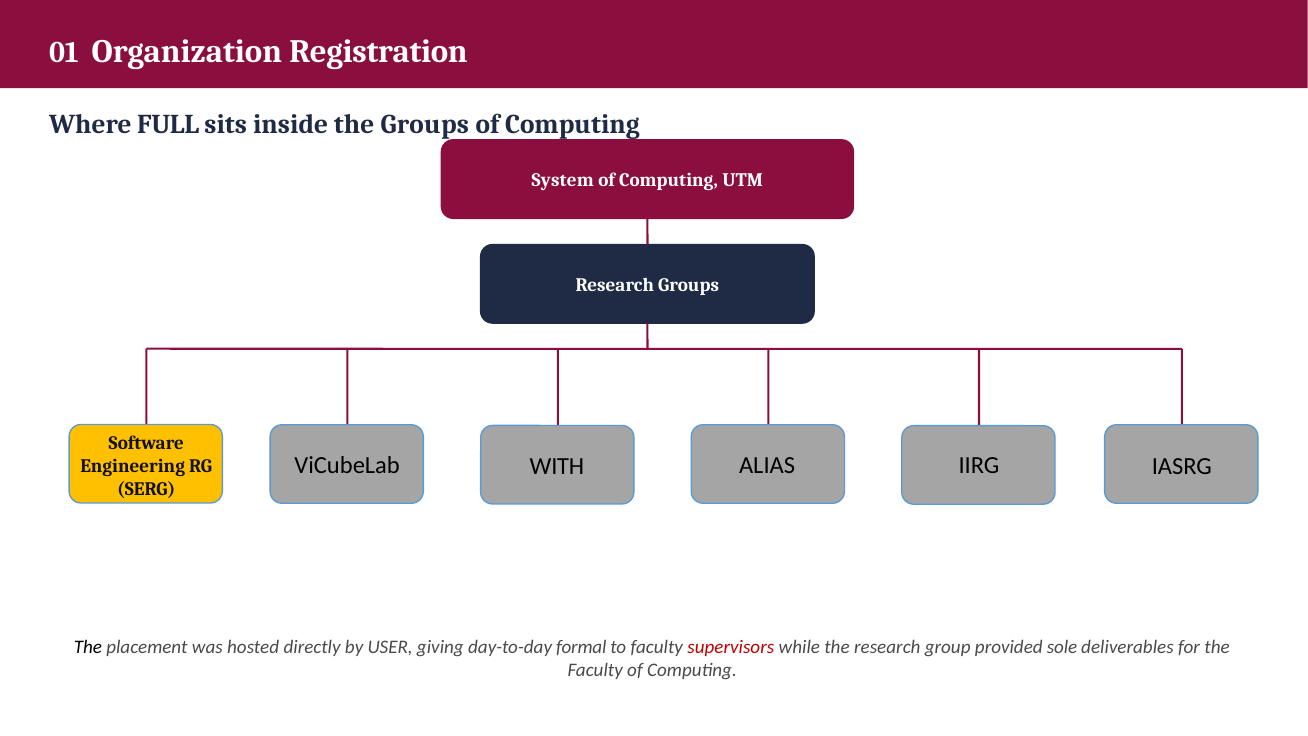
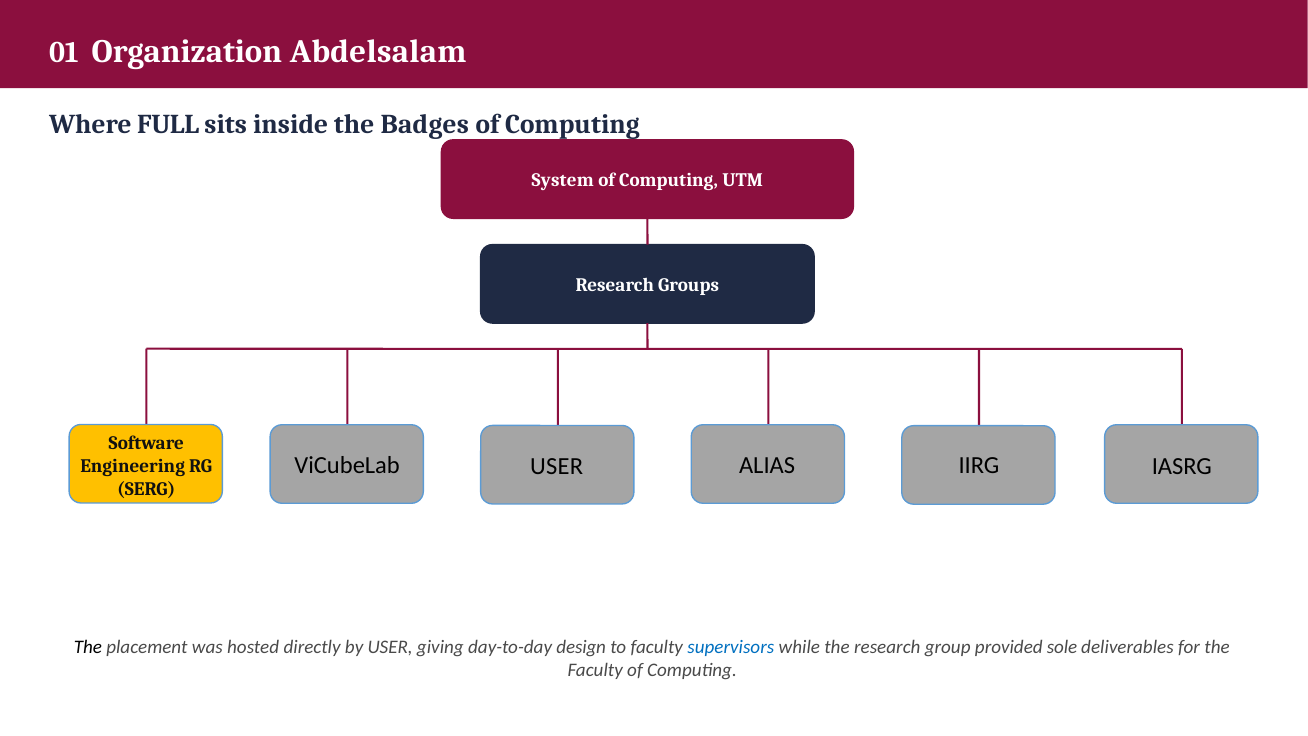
Registration: Registration -> Abdelsalam (378, 51)
the Groups: Groups -> Badges (425, 124)
WITH: WITH -> USER (557, 466)
formal: formal -> design (581, 647)
supervisors colour: red -> blue (731, 647)
